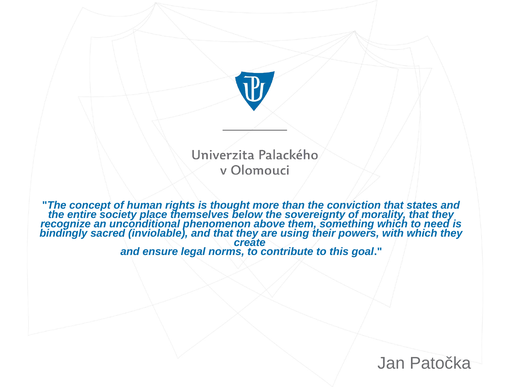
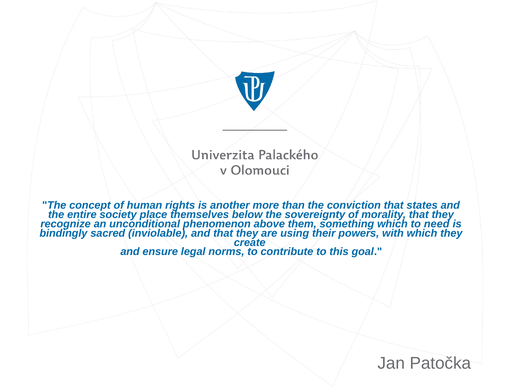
thought: thought -> another (230, 206)
